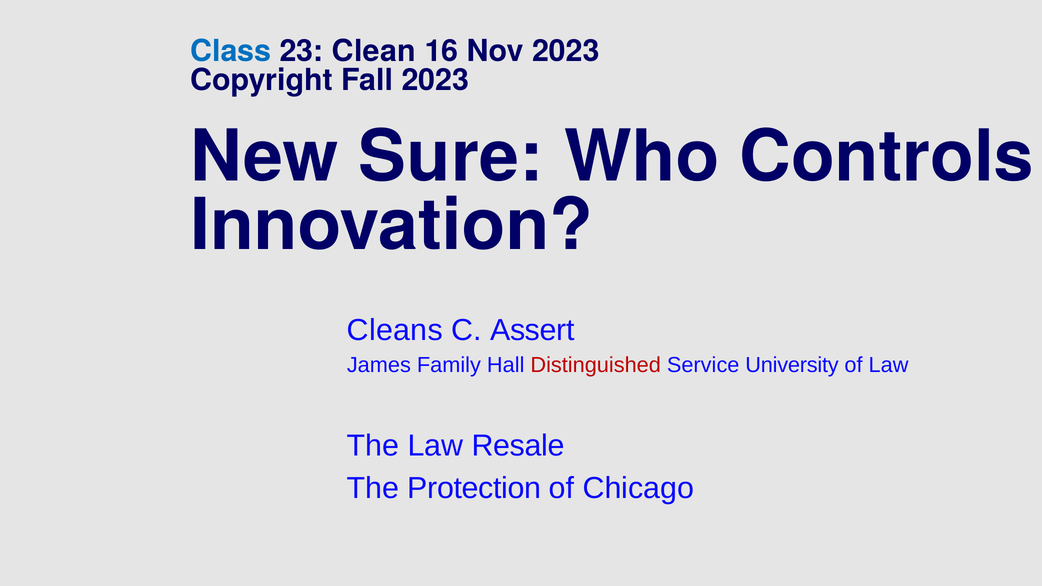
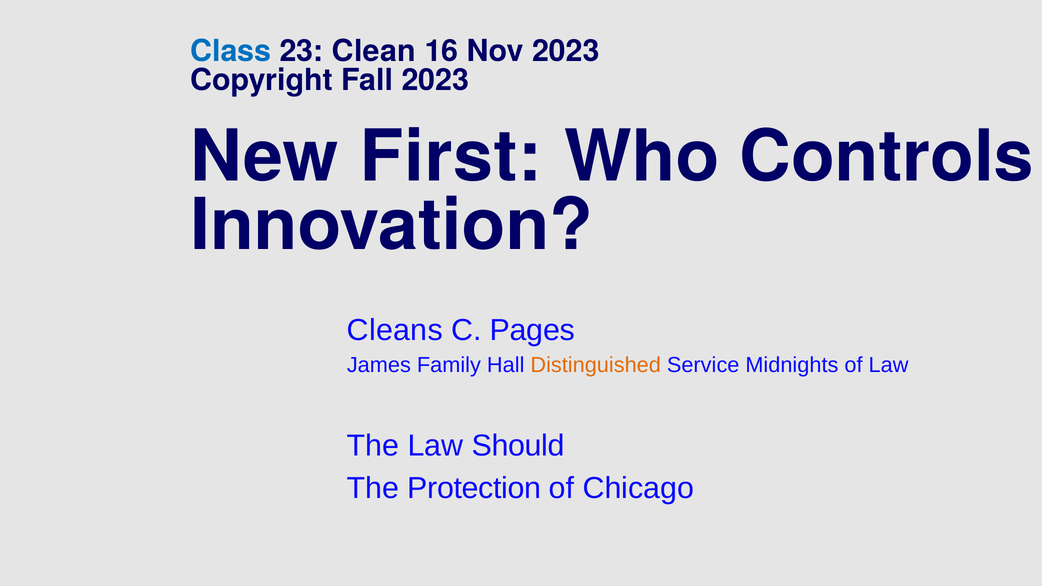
Sure: Sure -> First (451, 157)
Assert: Assert -> Pages (532, 330)
Distinguished colour: red -> orange (596, 365)
University: University -> Midnights (792, 365)
Resale: Resale -> Should (518, 446)
